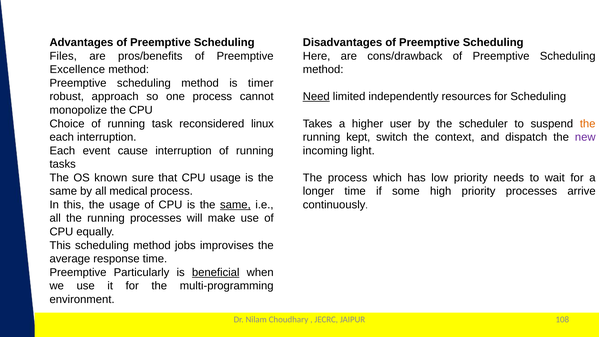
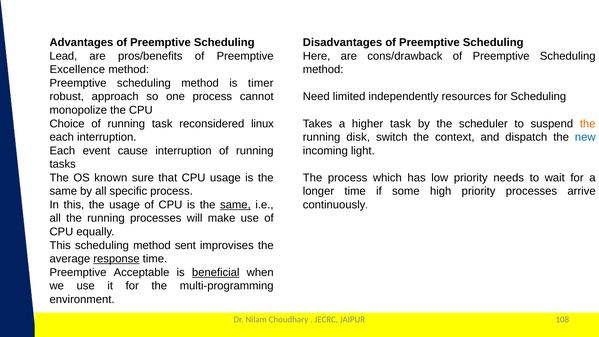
Files: Files -> Lead (63, 56)
Need underline: present -> none (316, 97)
higher user: user -> task (401, 124)
kept: kept -> disk (358, 137)
new colour: purple -> blue (585, 137)
medical: medical -> specific (128, 191)
jobs: jobs -> sent (185, 245)
response underline: none -> present (116, 259)
Particularly: Particularly -> Acceptable (142, 272)
